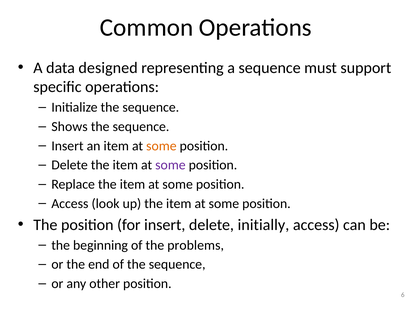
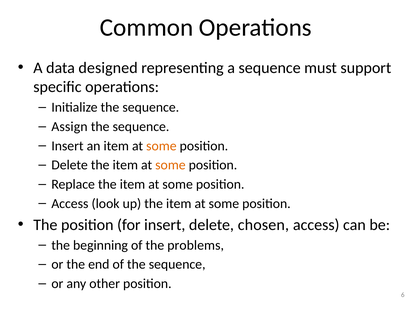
Shows: Shows -> Assign (69, 127)
some colour: purple -> orange (170, 165)
initially: initially -> chosen (263, 225)
